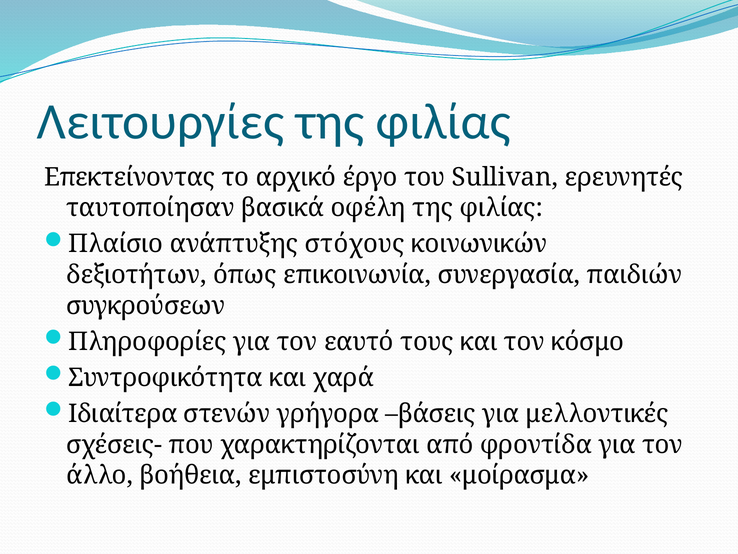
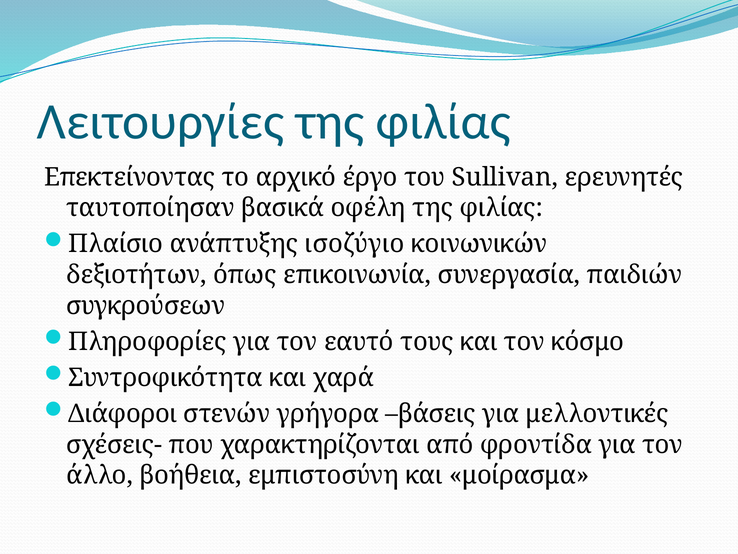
στόχους: στόχους -> ισοζύγιο (355, 244)
Ιδιαίτερα: Ιδιαίτερα -> Διάφοροι (123, 413)
